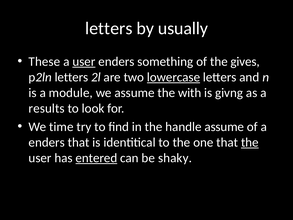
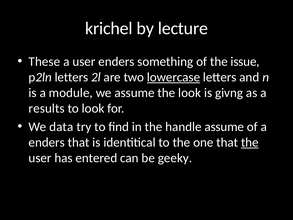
letters: letters -> krichel (109, 28)
usually: usually -> lecture (183, 28)
user underline: present -> none (84, 61)
gives: gives -> issue (245, 61)
the with: with -> look (190, 93)
time: time -> data (61, 127)
entered underline: present -> none (96, 158)
shaky: shaky -> geeky (175, 158)
